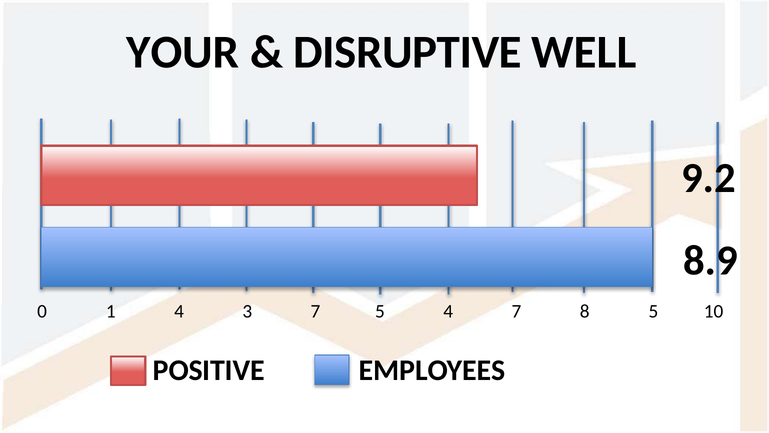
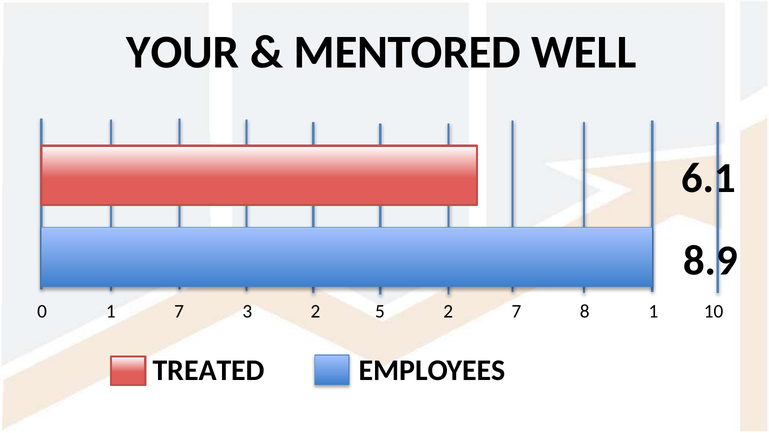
DISRUPTIVE: DISRUPTIVE -> MENTORED (407, 52)
9.2: 9.2 -> 6.1 (708, 178)
1 4: 4 -> 7 (179, 311)
3 7: 7 -> 2 (315, 311)
5 4: 4 -> 2 (448, 311)
8 5: 5 -> 1 (653, 311)
POSITIVE: POSITIVE -> TREATED (209, 370)
